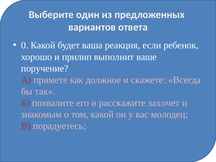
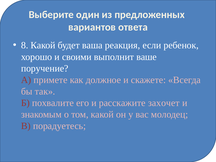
0: 0 -> 8 (25, 45)
прилип: прилип -> своими (77, 57)
